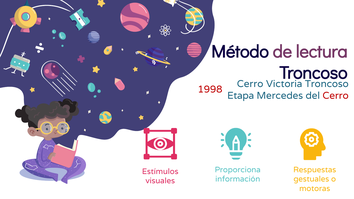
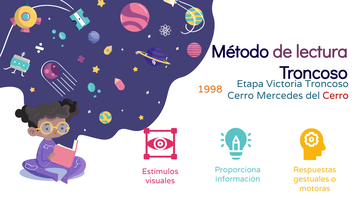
Cerro: Cerro -> Etapa (250, 84)
1998 colour: red -> orange (210, 89)
Etapa: Etapa -> Cerro (241, 96)
